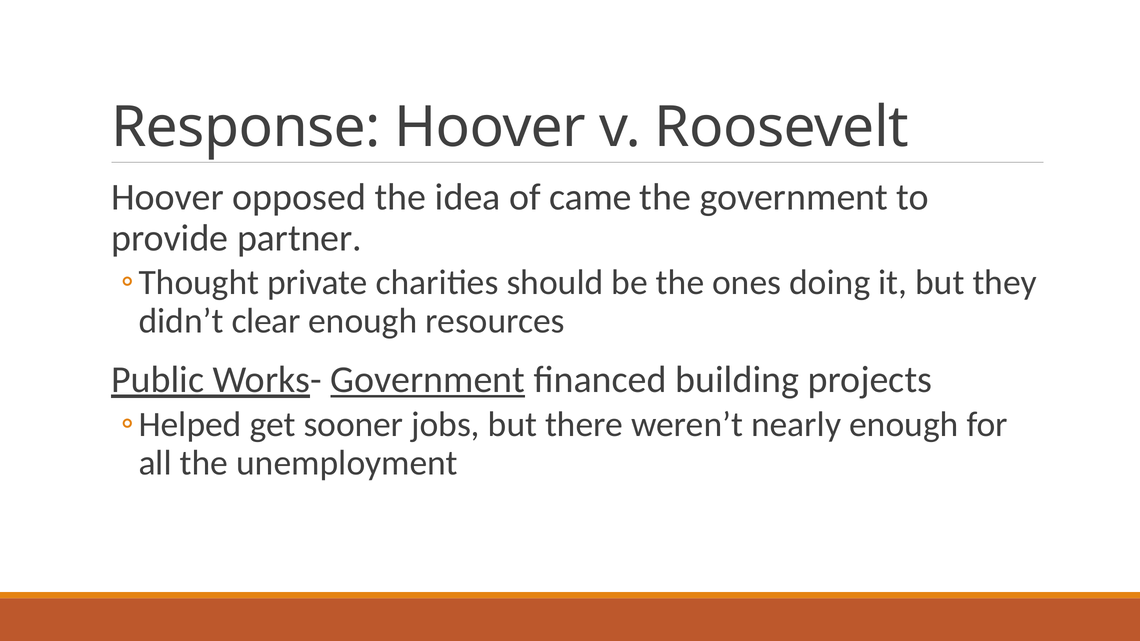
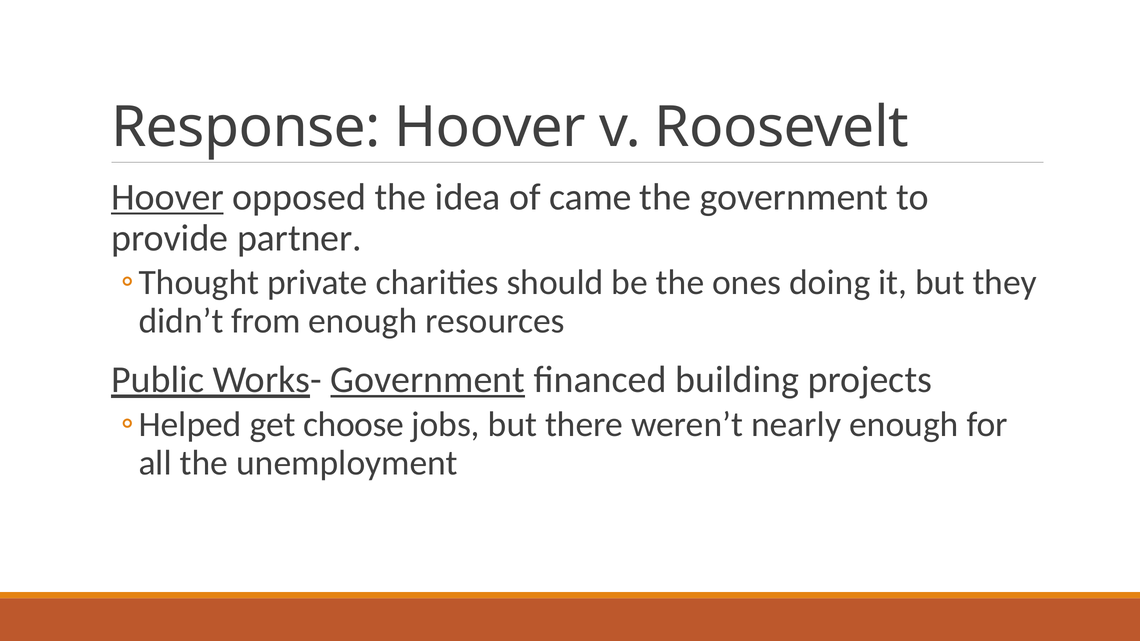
Hoover underline: none -> present (167, 197)
clear: clear -> from (266, 321)
sooner: sooner -> choose (354, 425)
